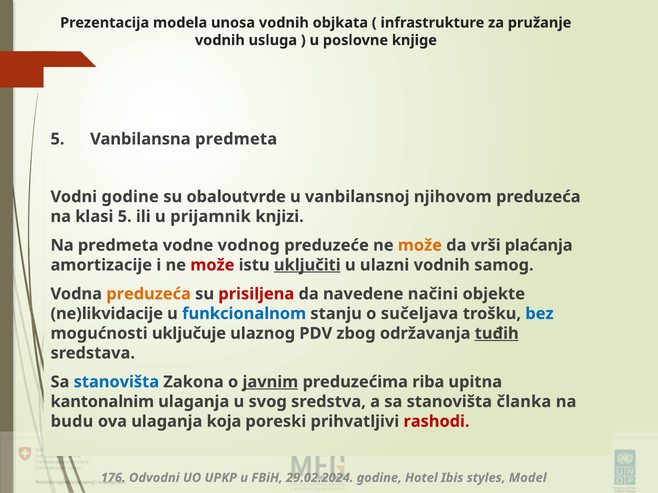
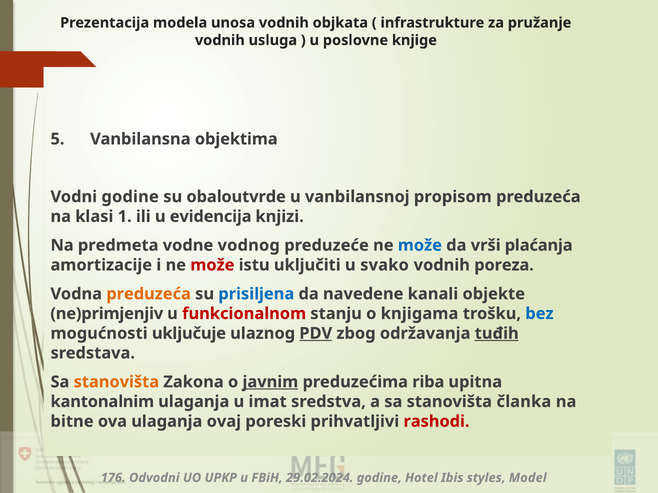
Vanbilansna predmeta: predmeta -> objektima (236, 139)
njihovom: njihovom -> propisom (453, 197)
klasi 5: 5 -> 1 (125, 217)
prijamnik: prijamnik -> evidencija (211, 217)
može colour: orange -> blue (420, 246)
uključiti underline: present -> none (307, 265)
ulazni: ulazni -> svako (385, 265)
samog: samog -> poreza (504, 265)
prisiljena colour: red -> blue (256, 294)
načini: načini -> kanali (433, 294)
ne)likvidacije: ne)likvidacije -> ne)primjenjiv (107, 314)
funkcionalnom colour: blue -> red (244, 314)
sučeljava: sučeljava -> knjigama (420, 314)
PDV underline: none -> present (316, 334)
stanovišta colour: blue -> orange (116, 382)
svog: svog -> imat (268, 402)
budu: budu -> bitne (72, 422)
koja: koja -> ovaj (224, 422)
